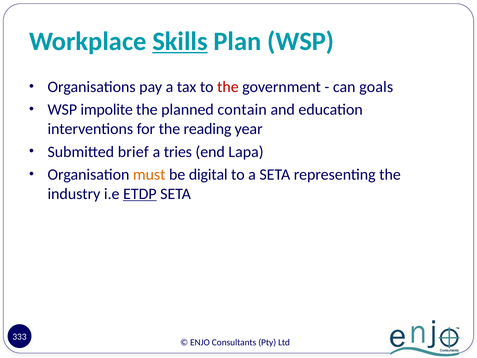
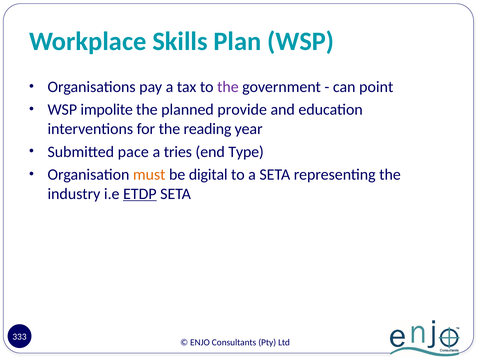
Skills underline: present -> none (180, 41)
the colour: red -> purple (228, 87)
goals: goals -> point (376, 87)
contain: contain -> provide (242, 110)
brief: brief -> pace (133, 152)
Lapa: Lapa -> Type (246, 152)
